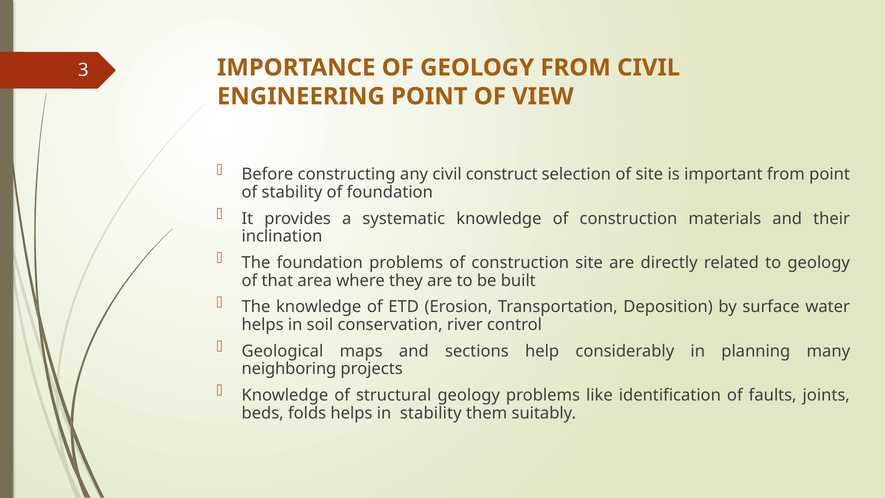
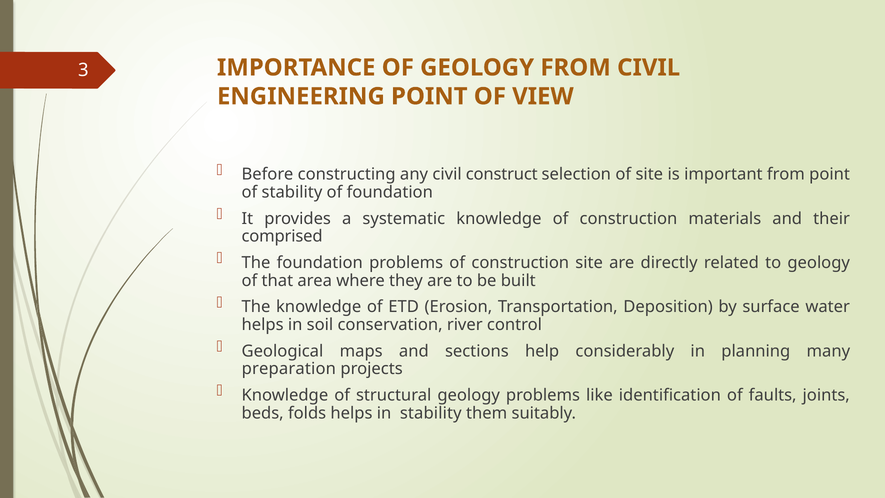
inclination: inclination -> comprised (282, 236)
neighboring: neighboring -> preparation (289, 369)
